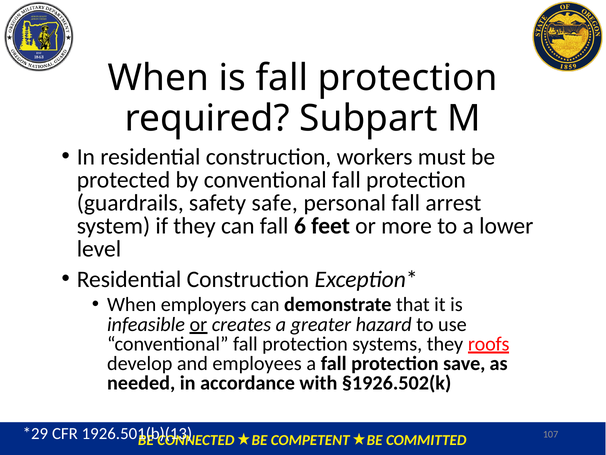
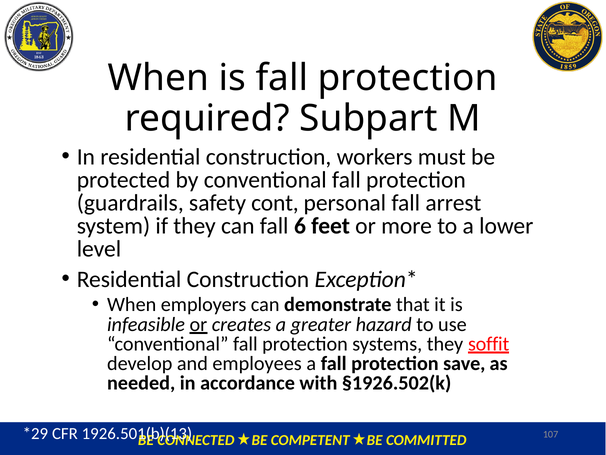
safe: safe -> cont (275, 203)
roofs: roofs -> soffit (489, 344)
